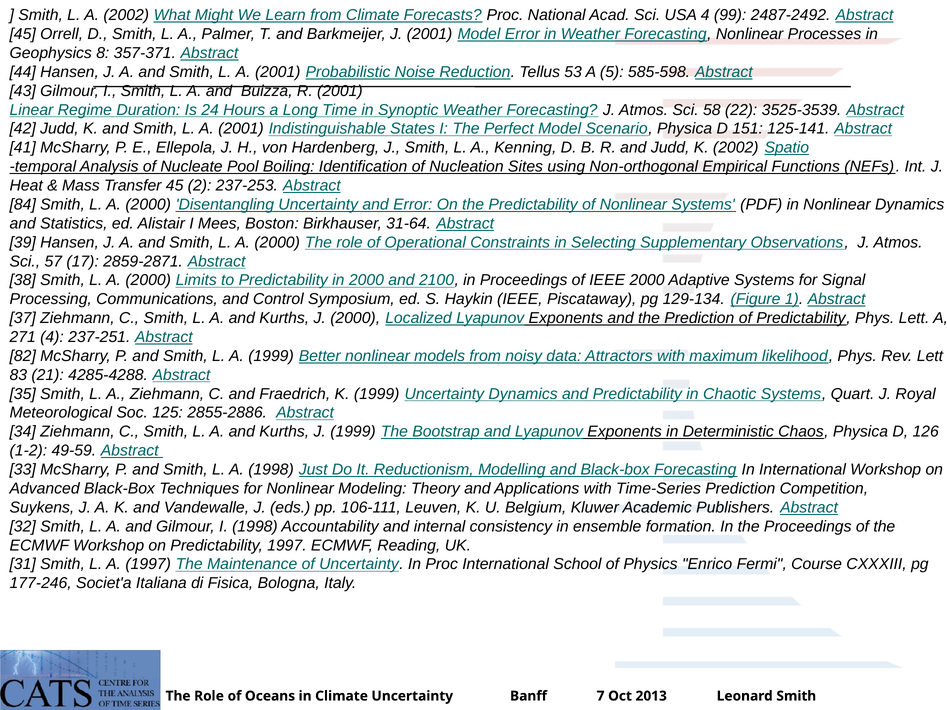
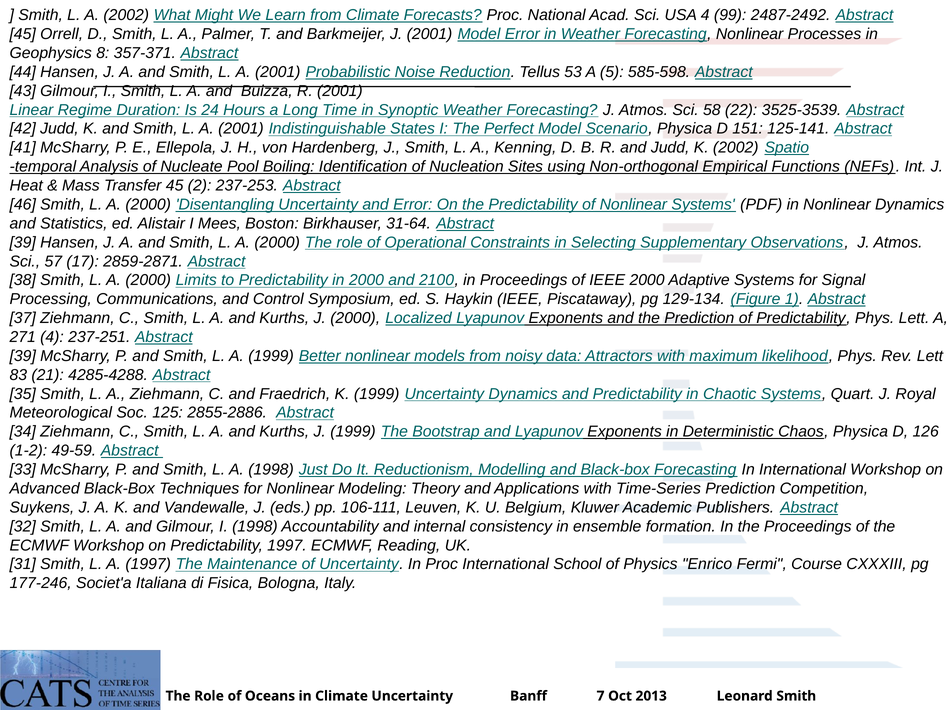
84: 84 -> 46 (23, 205)
82: 82 -> 39 (23, 356)
